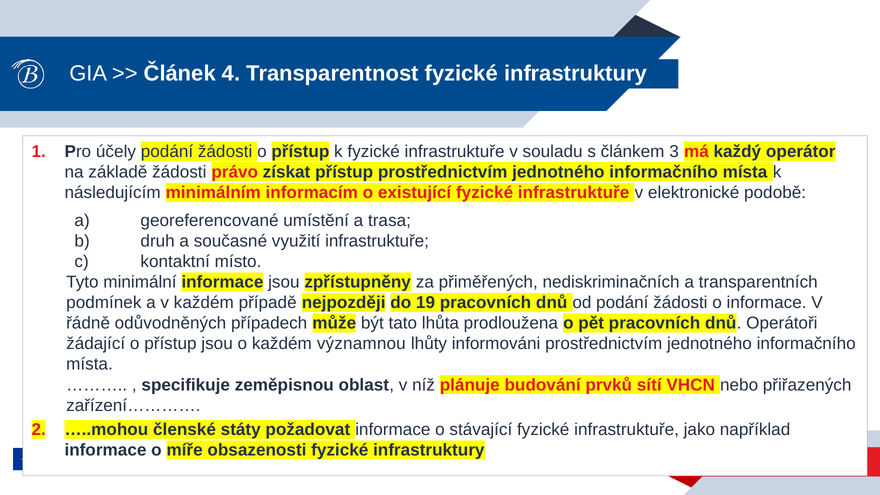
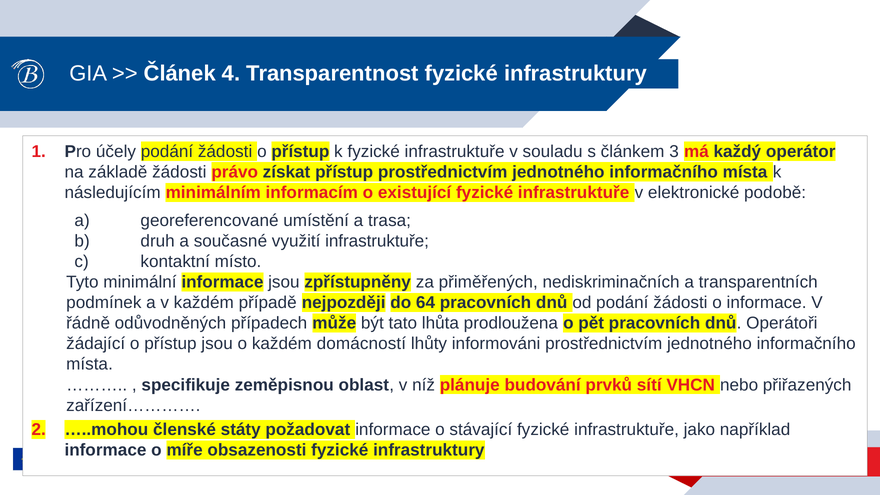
19: 19 -> 64 (426, 303)
významnou: významnou -> domácností (361, 344)
